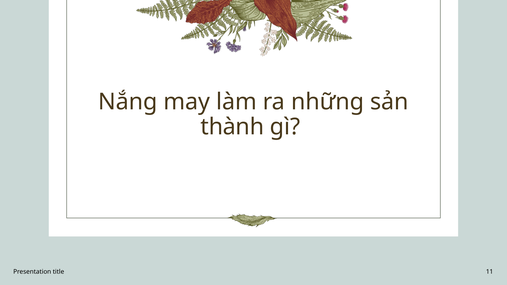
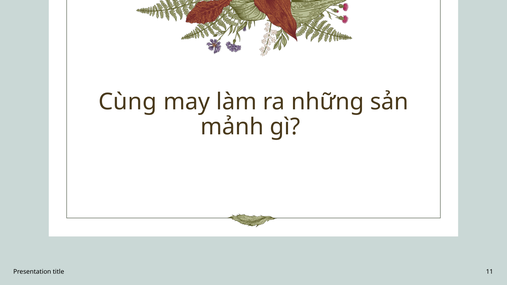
Nắng: Nắng -> Cùng (128, 102)
thành: thành -> mảnh (232, 127)
